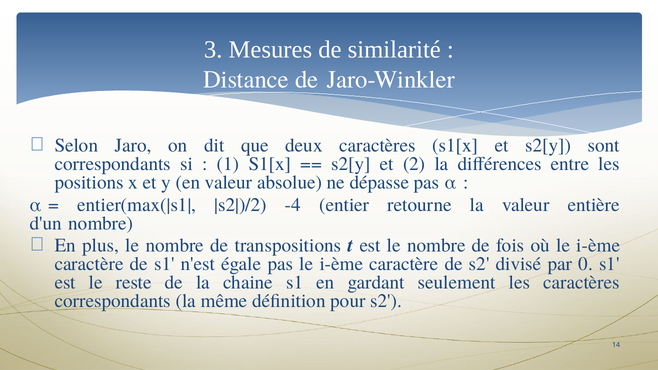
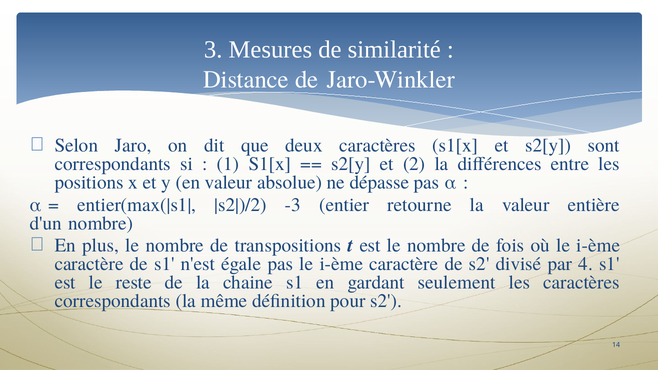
-4: -4 -> -3 (293, 205)
0: 0 -> 4 (586, 264)
